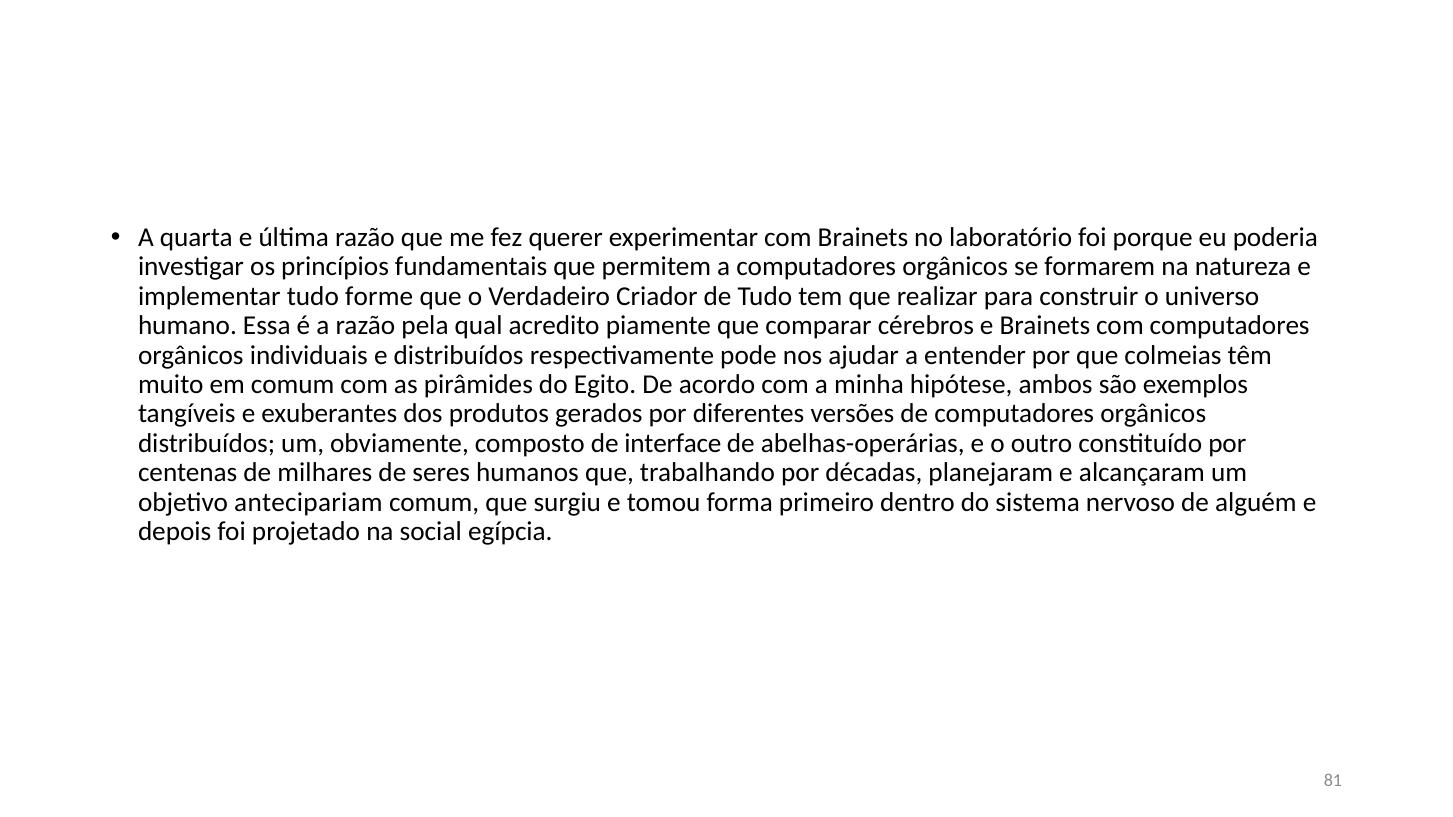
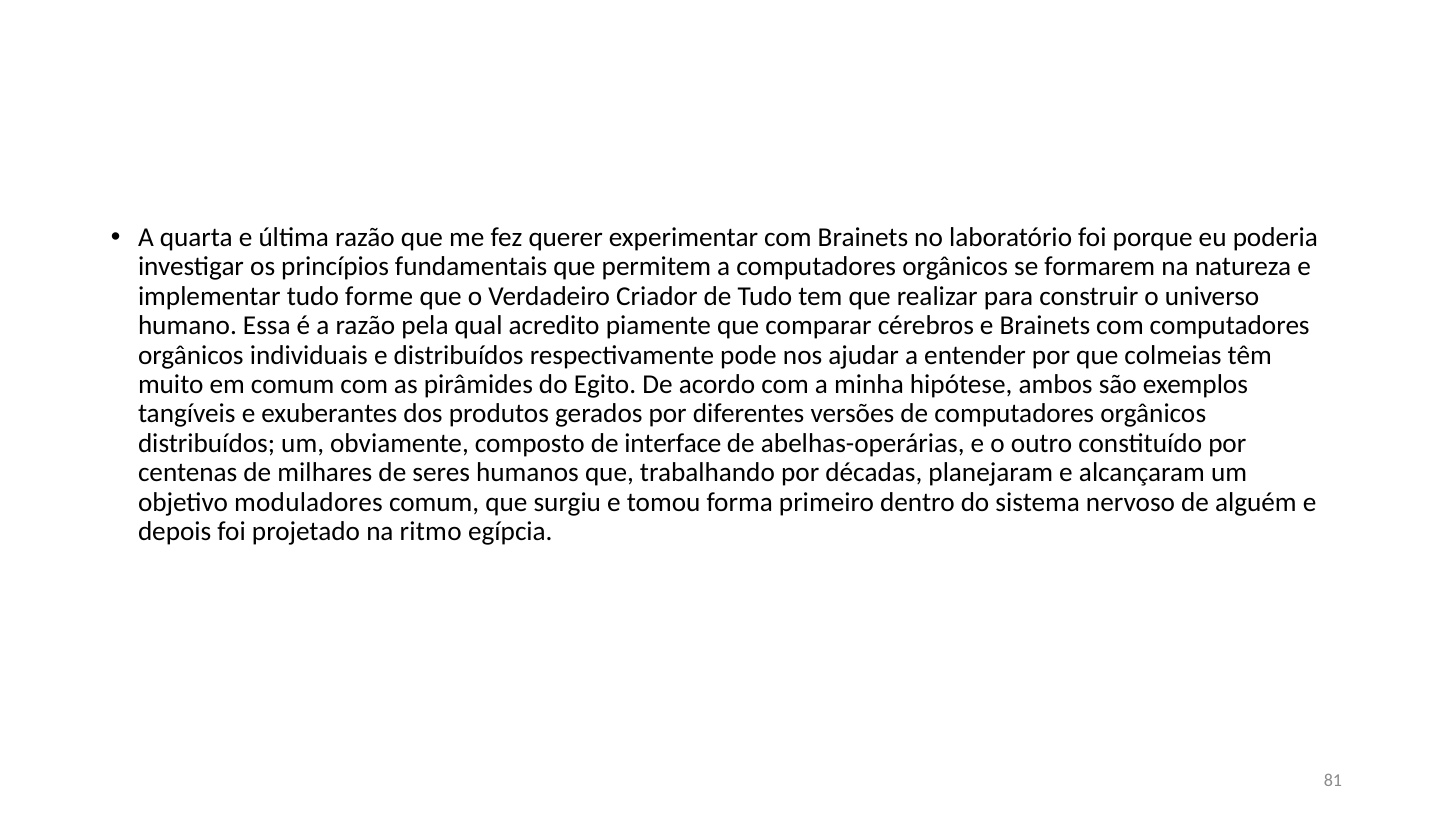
antecipariam: antecipariam -> moduladores (308, 502)
social: social -> ritmo (431, 532)
